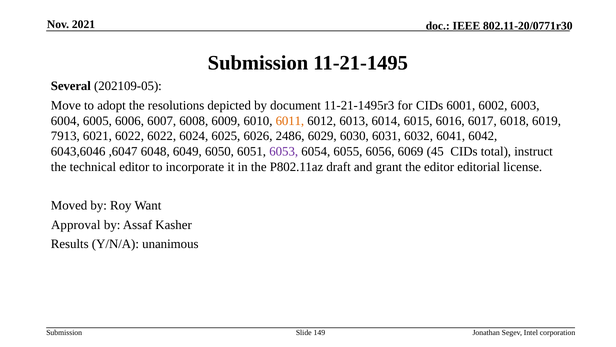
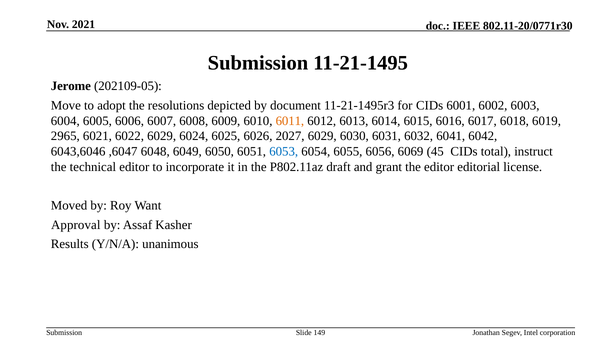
Several: Several -> Jerome (71, 86)
7913: 7913 -> 2965 (65, 136)
6022 6022: 6022 -> 6029 (162, 136)
2486: 2486 -> 2027 (290, 136)
6053 colour: purple -> blue (284, 151)
